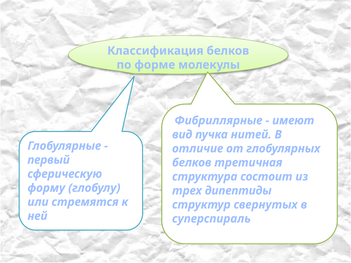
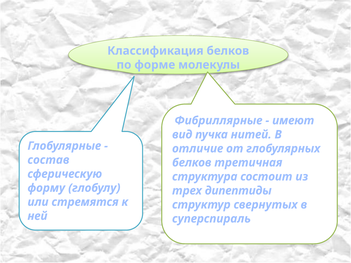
первый: первый -> состав (48, 160)
